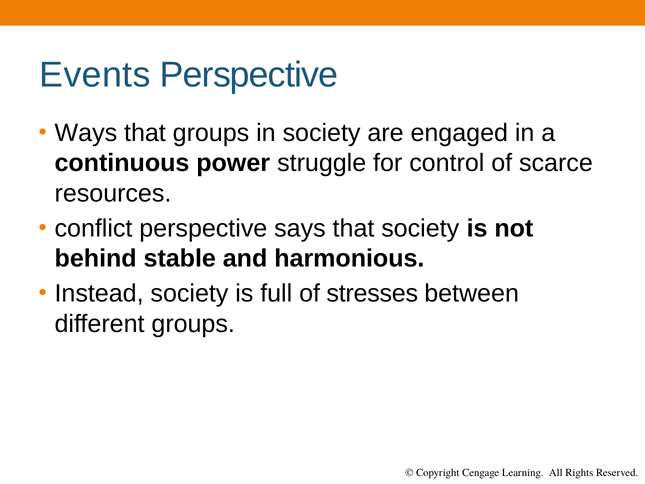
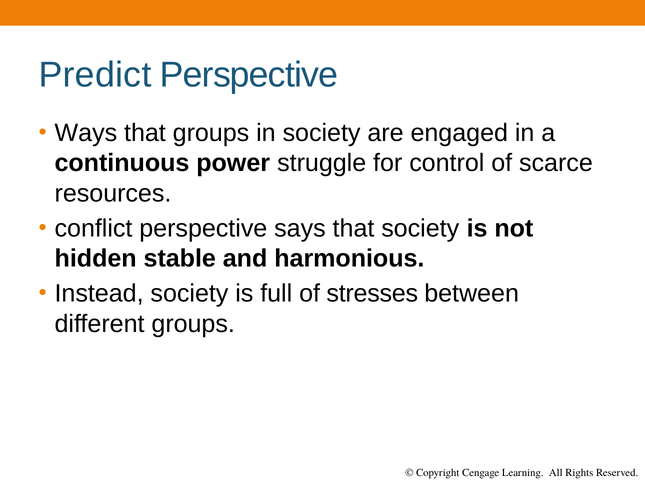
Events: Events -> Predict (95, 75)
behind: behind -> hidden (96, 258)
